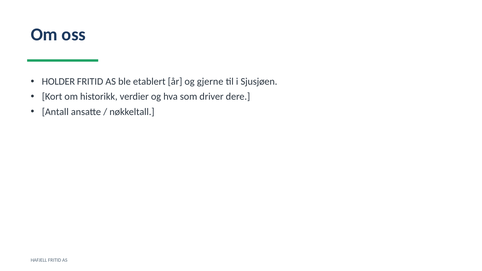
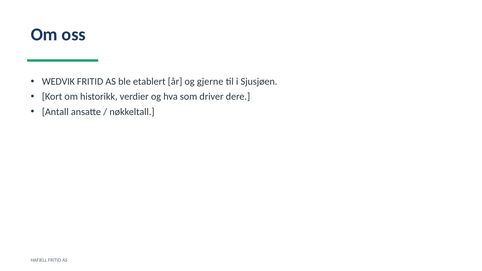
HOLDER: HOLDER -> WEDVIK (58, 82)
